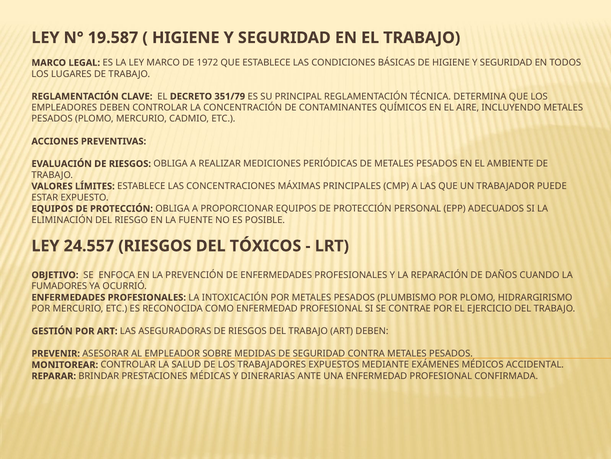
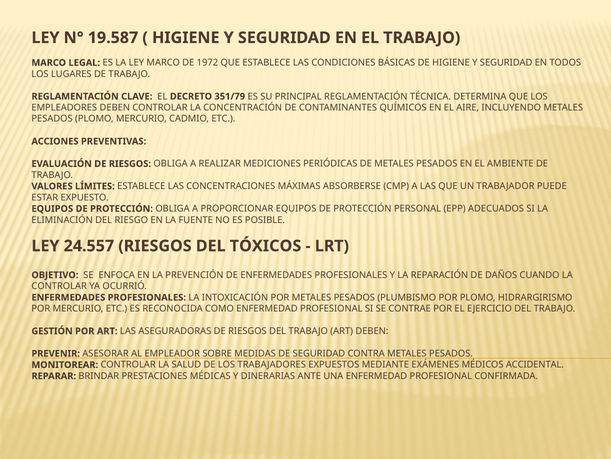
PRINCIPALES: PRINCIPALES -> ABSORBERSE (352, 186)
FUMADORES: FUMADORES -> CONTROLAR (59, 286)
